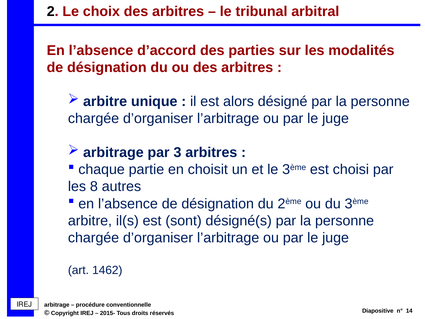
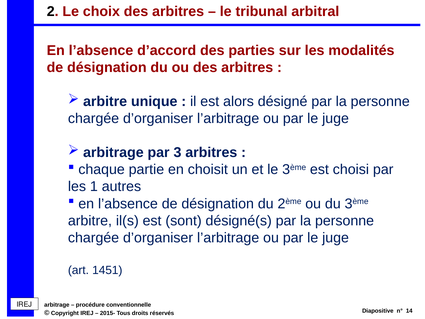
8: 8 -> 1 (94, 187)
1462: 1462 -> 1451 (107, 270)
